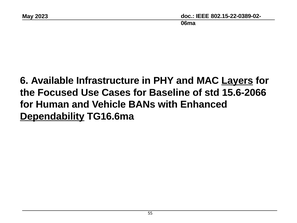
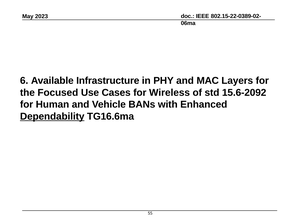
Layers underline: present -> none (237, 81)
Baseline: Baseline -> Wireless (170, 92)
15.6-2066: 15.6-2066 -> 15.6-2092 (244, 92)
